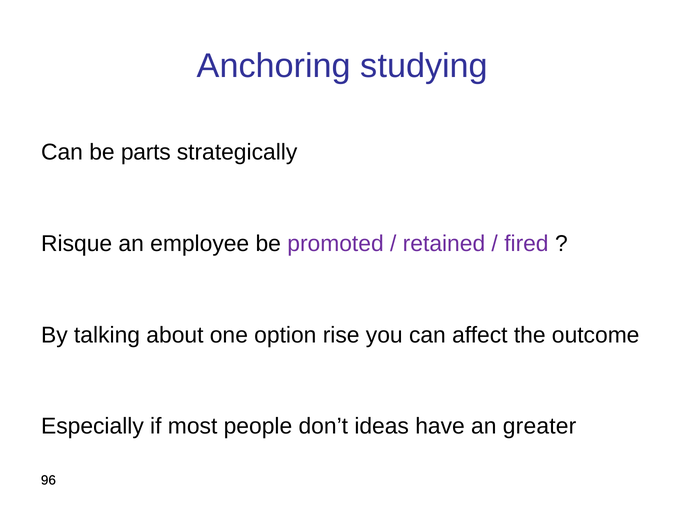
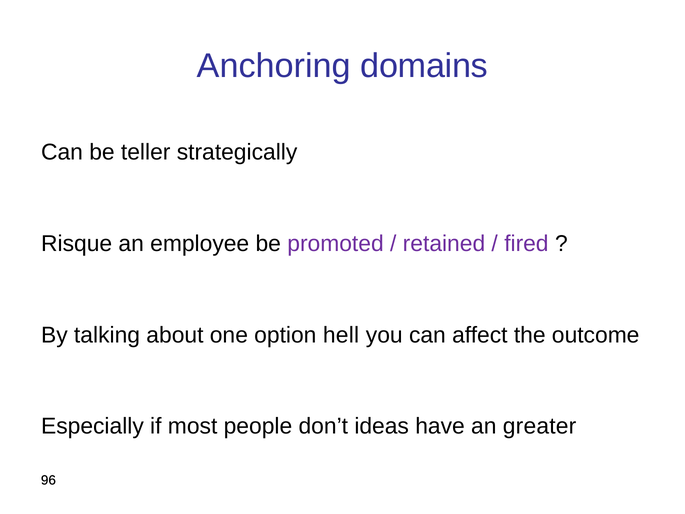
studying: studying -> domains (424, 66)
parts: parts -> teller (146, 152)
rise: rise -> hell (341, 335)
